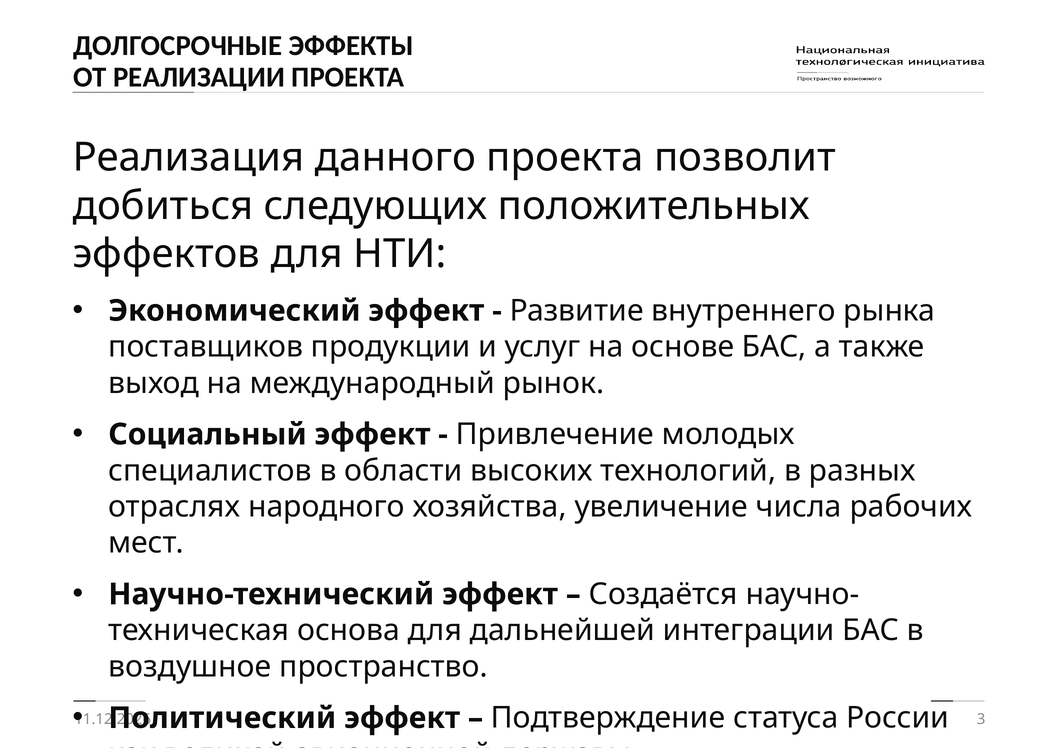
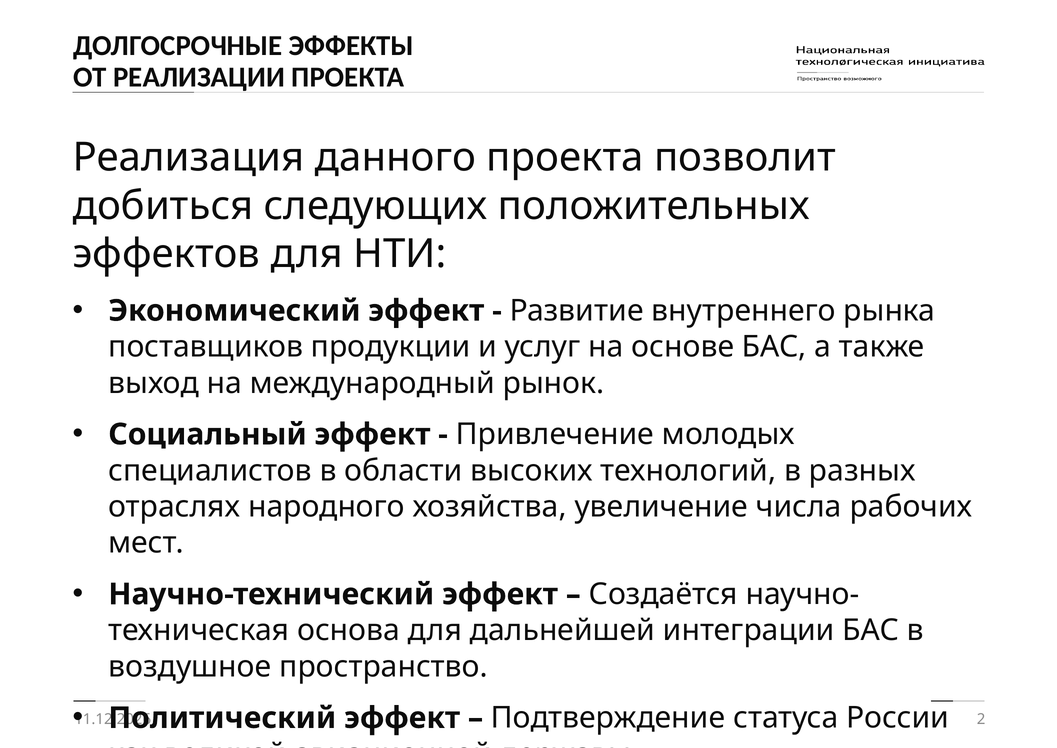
3: 3 -> 2 (981, 719)
